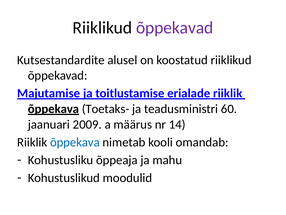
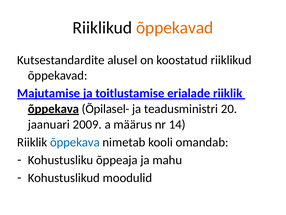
õppekavad colour: purple -> orange (175, 28)
Toetaks-: Toetaks- -> Õpilasel- (106, 109)
60: 60 -> 20 (229, 109)
